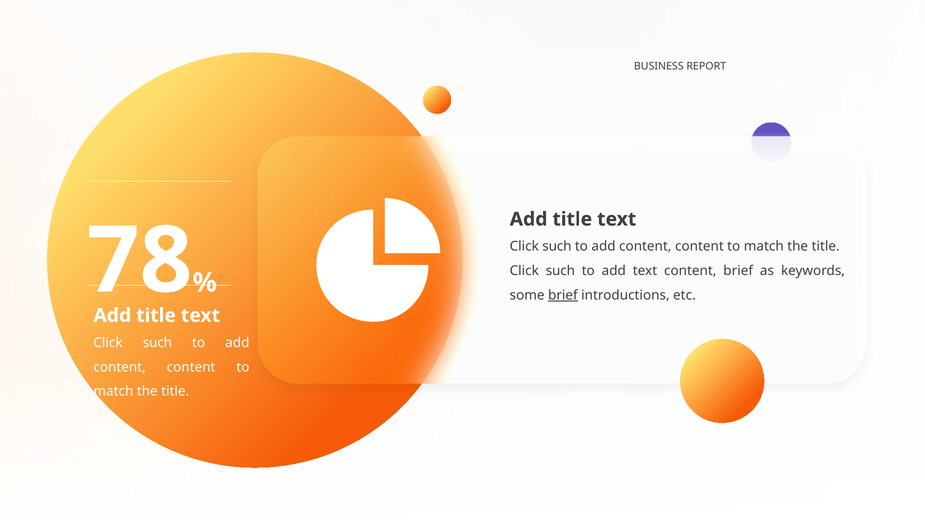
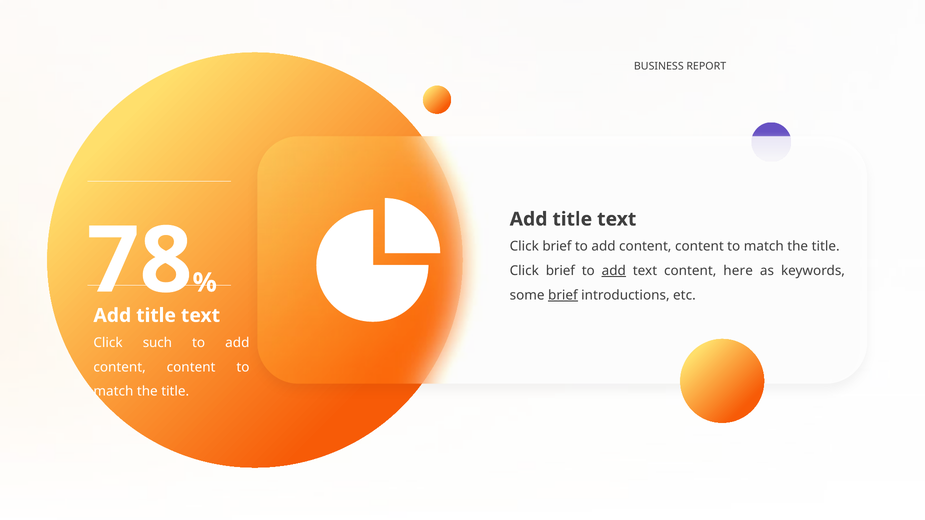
such: such -> brief (557, 247)
such: such -> brief (560, 271)
add underline: none -> present (614, 271)
content brief: brief -> here (738, 271)
